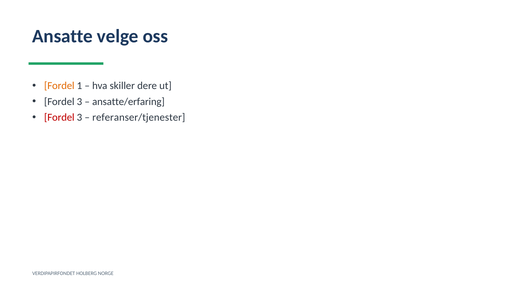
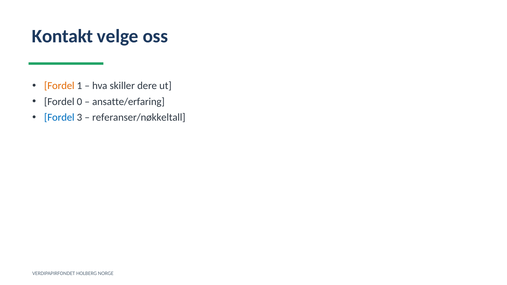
Ansatte: Ansatte -> Kontakt (63, 36)
3: 3 -> 0 (80, 102)
Fordel colour: red -> blue (59, 118)
referanser/tjenester: referanser/tjenester -> referanser/nøkkeltall (139, 118)
